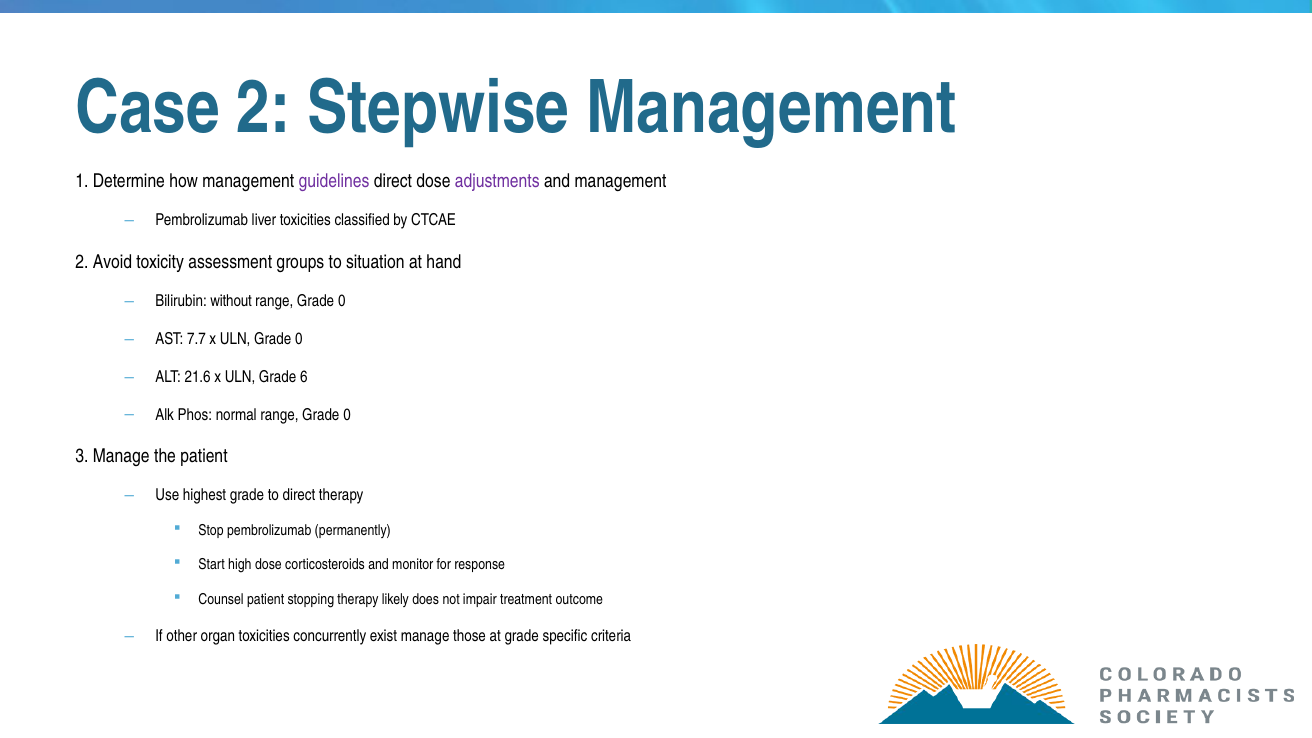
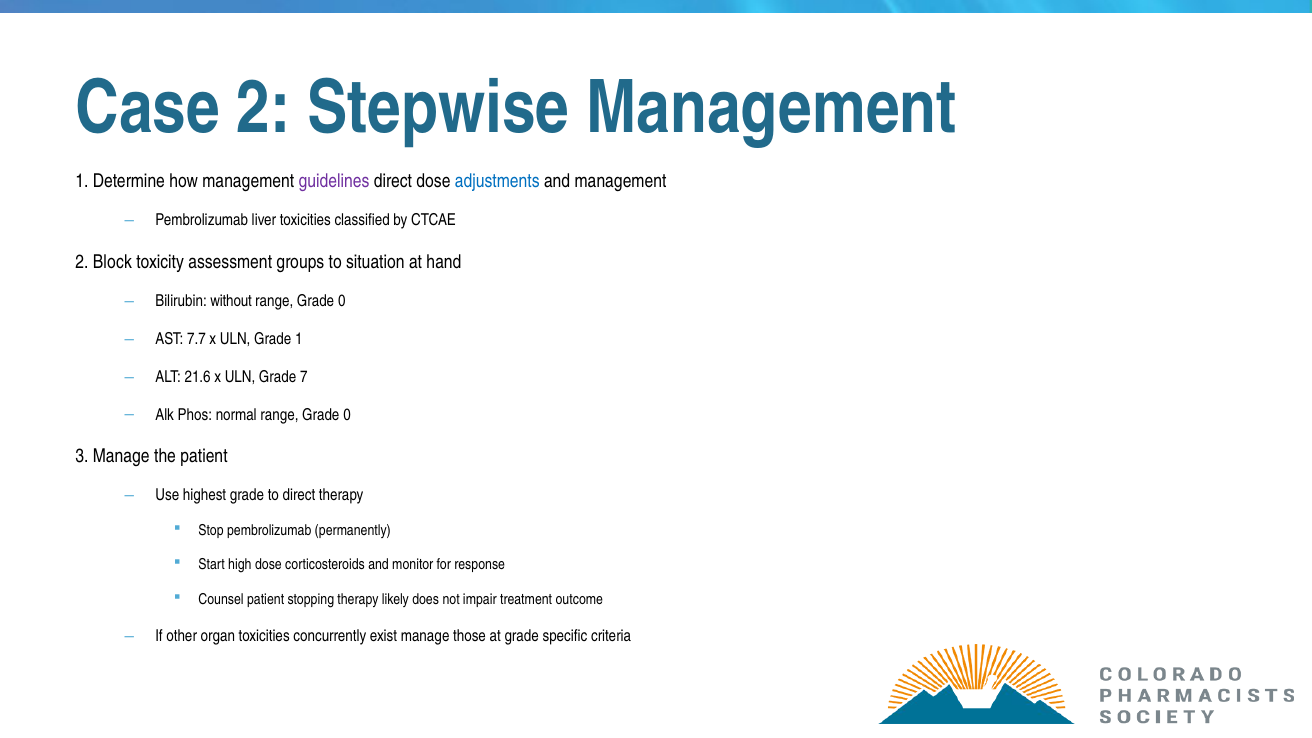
adjustments colour: purple -> blue (497, 181)
Avoid: Avoid -> Block (112, 262)
ULN Grade 0: 0 -> 1 (299, 339)
6: 6 -> 7 (304, 377)
